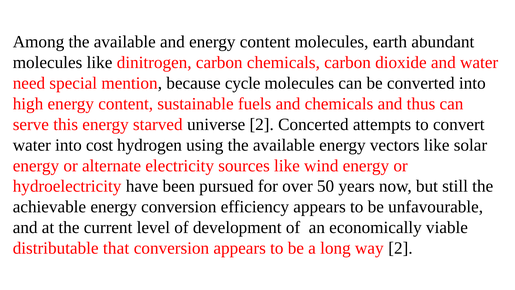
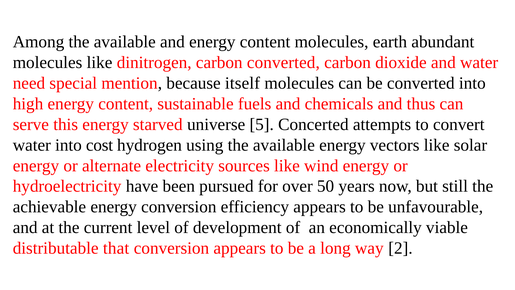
carbon chemicals: chemicals -> converted (283, 62)
cycle: cycle -> itself (243, 83)
universe 2: 2 -> 5 (262, 124)
